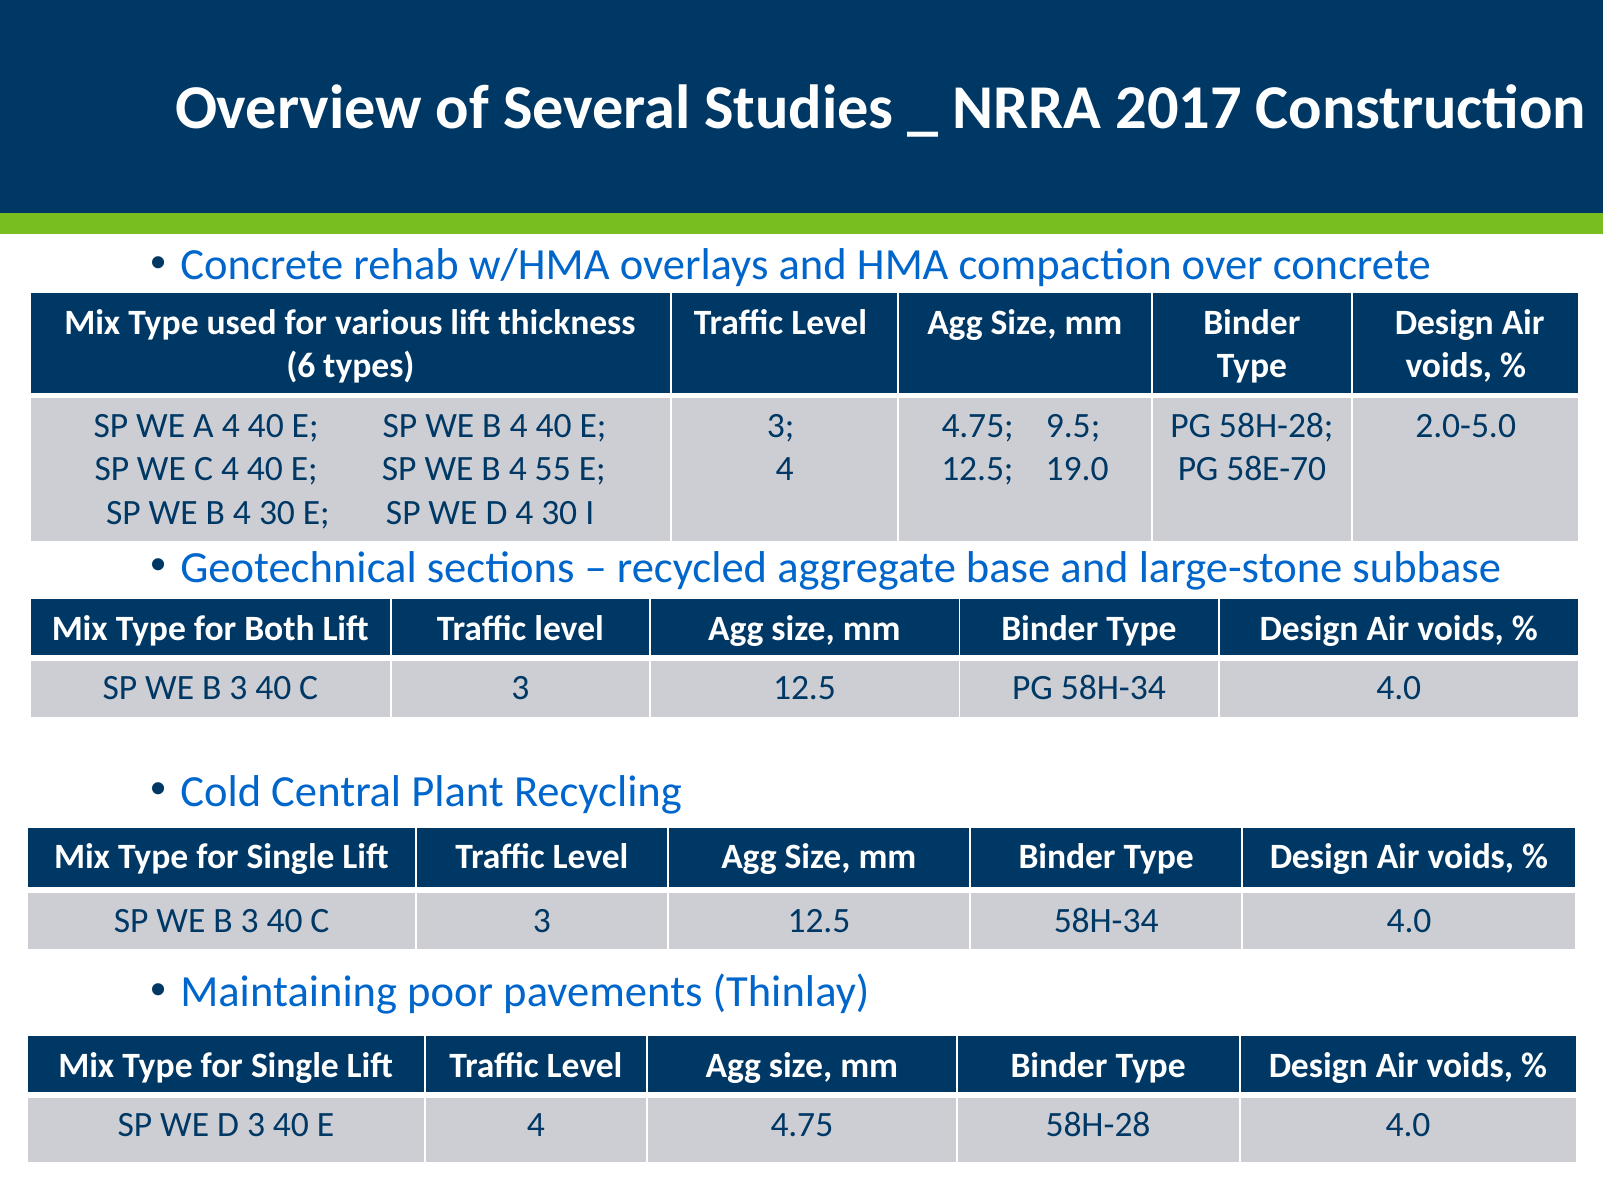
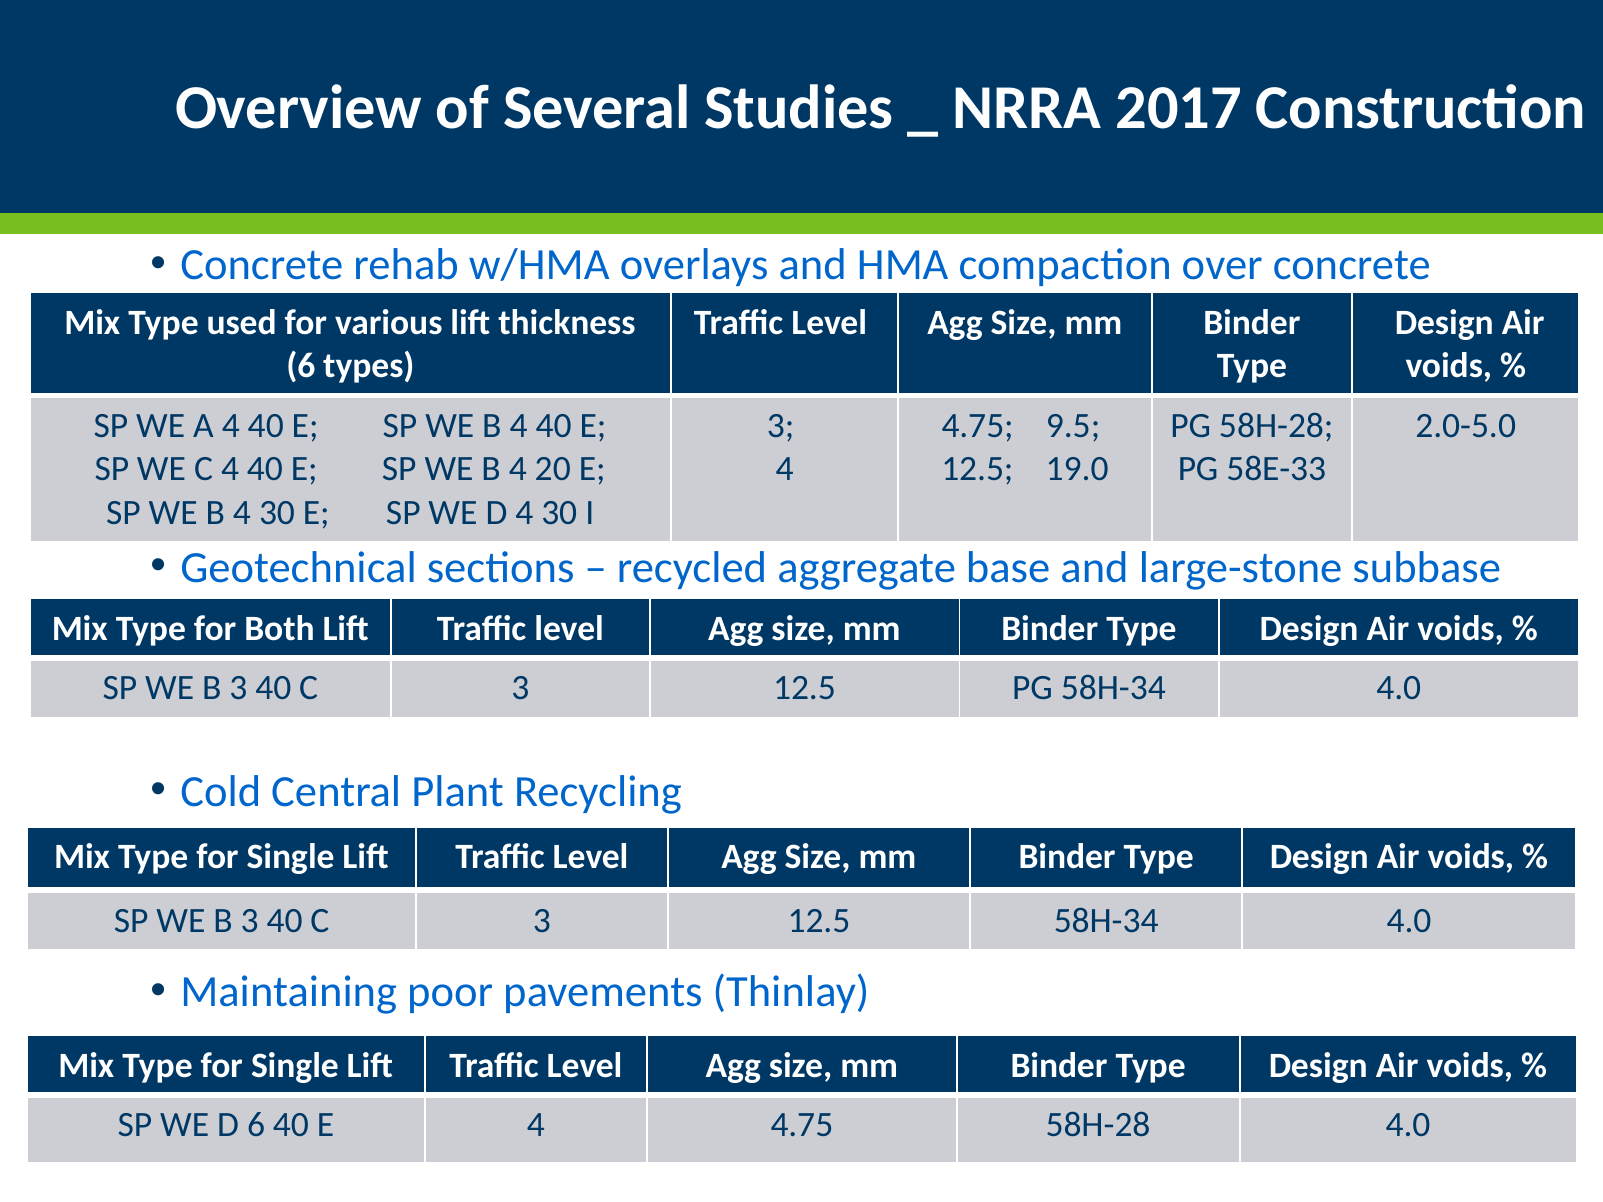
55: 55 -> 20 (553, 469)
58E-70: 58E-70 -> 58E-33 (1276, 469)
D 3: 3 -> 6 (256, 1125)
